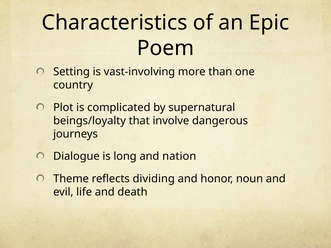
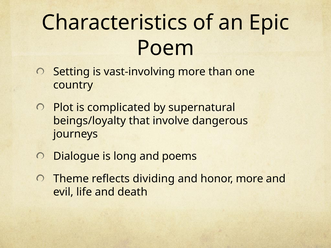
nation: nation -> poems (179, 156)
honor noun: noun -> more (250, 179)
